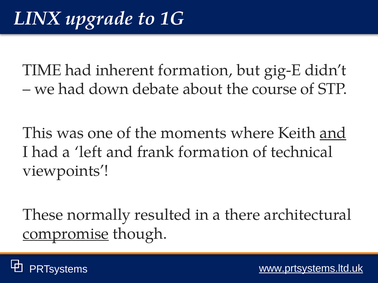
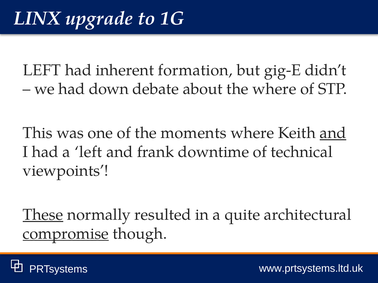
TIME: TIME -> LEFT (42, 70)
the course: course -> where (274, 89)
frank formation: formation -> downtime (214, 152)
These underline: none -> present (43, 215)
there: there -> quite (242, 215)
www.prtsystems.ltd.uk underline: present -> none (311, 269)
